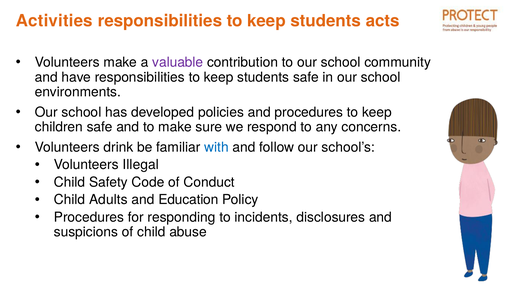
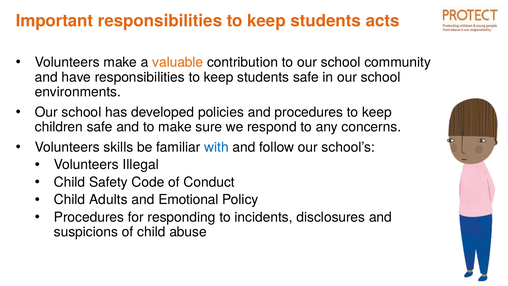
Activities: Activities -> Important (54, 21)
valuable colour: purple -> orange (178, 62)
drink: drink -> skills (118, 147)
Education: Education -> Emotional (188, 200)
